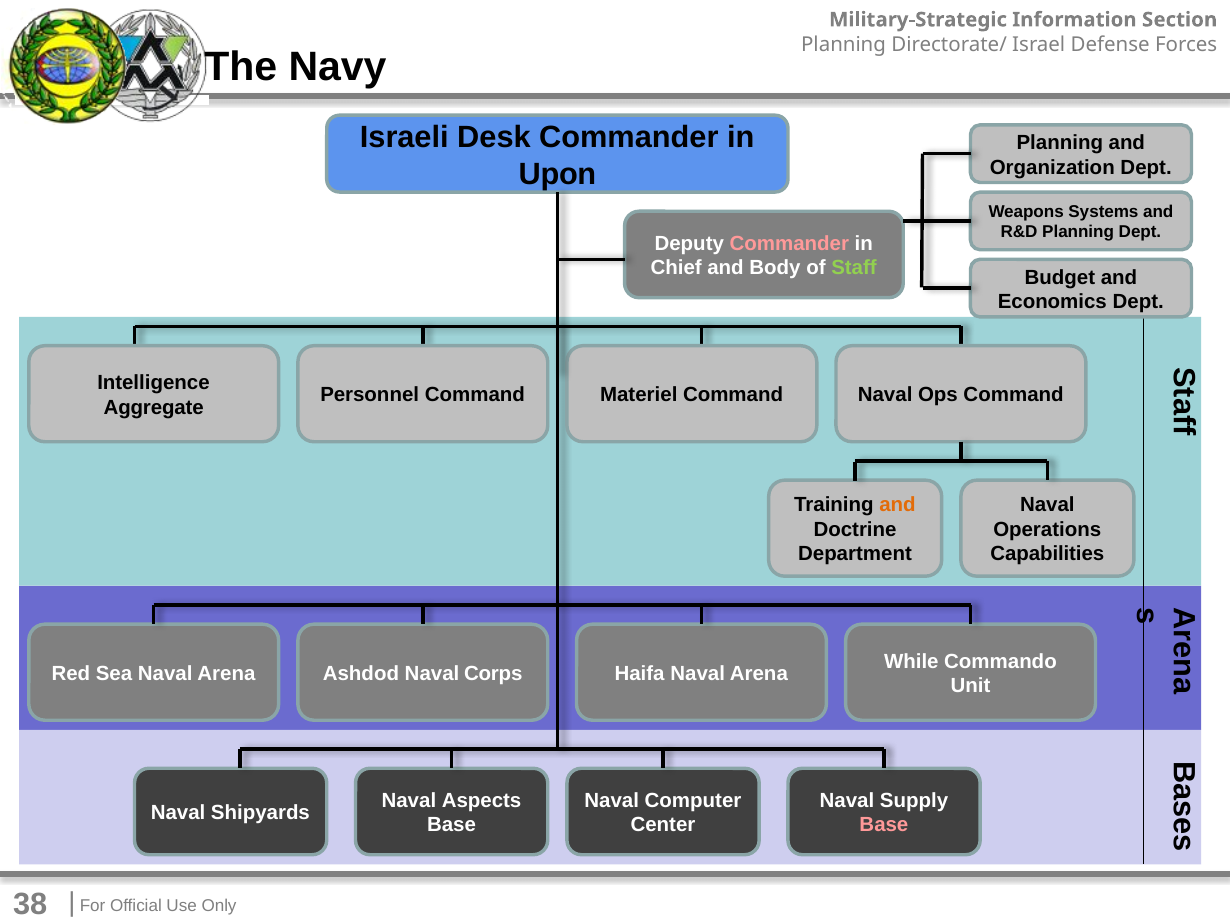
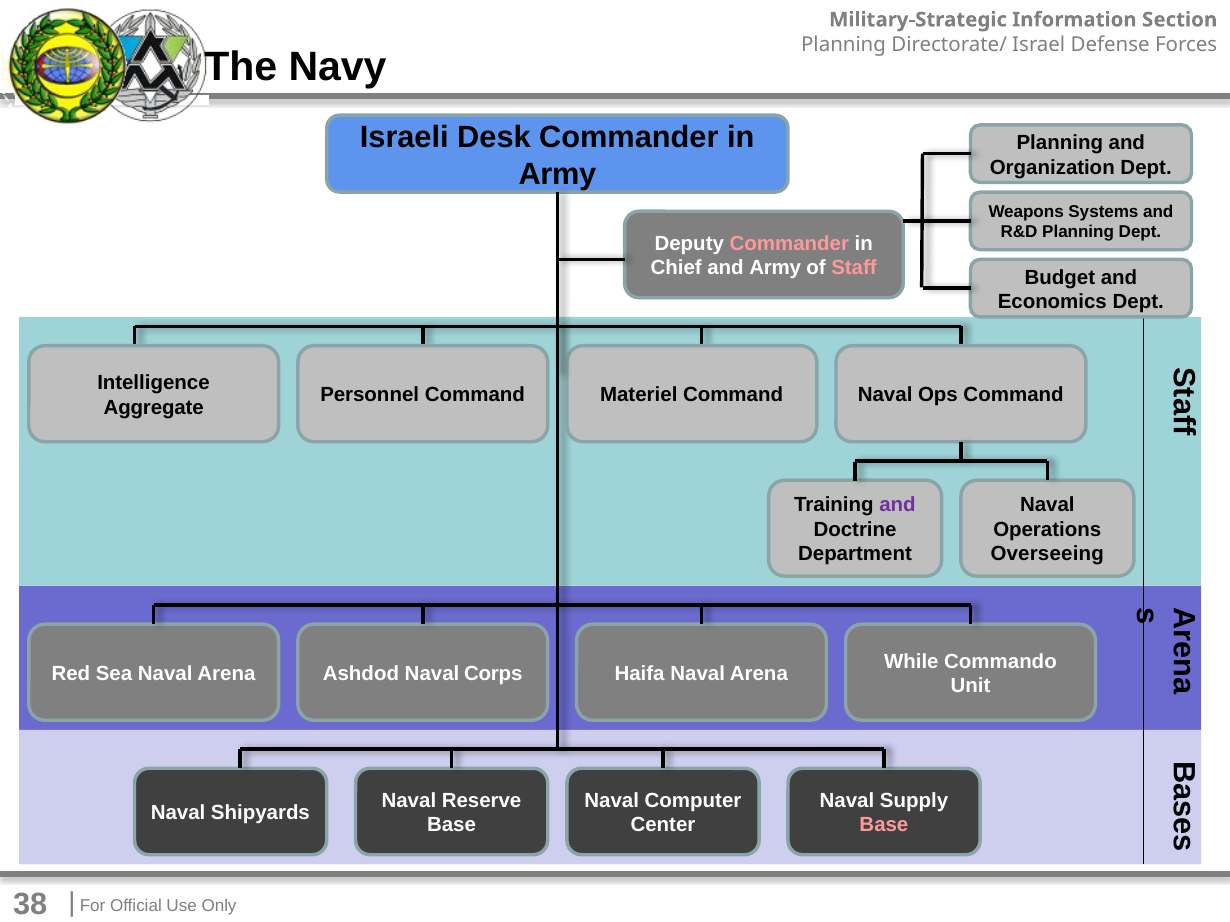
Upon: Upon -> Army (557, 174)
and Body: Body -> Army (775, 268)
Staff colour: light green -> pink (854, 268)
and colour: orange -> purple (898, 505)
Capabilities: Capabilities -> Overseeing (1047, 554)
Aspects: Aspects -> Reserve (482, 801)
